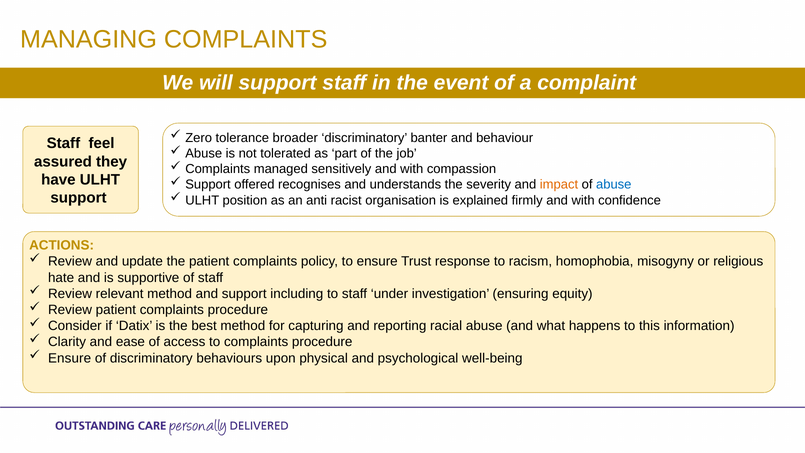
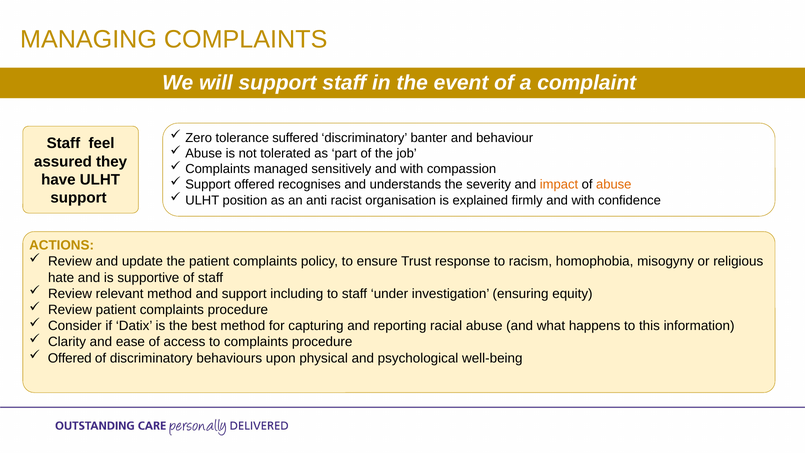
broader: broader -> suffered (295, 138)
abuse colour: blue -> orange (614, 185)
Ensure: Ensure -> Offered (70, 358)
